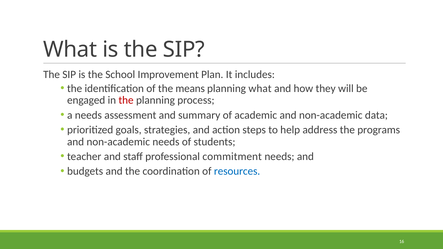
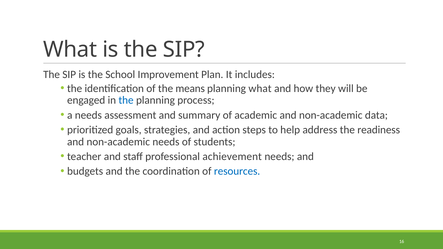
the colour: red -> blue (126, 100)
programs: programs -> readiness (379, 130)
commitment: commitment -> achievement (232, 157)
